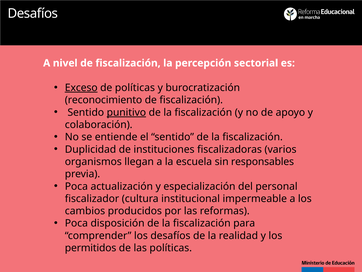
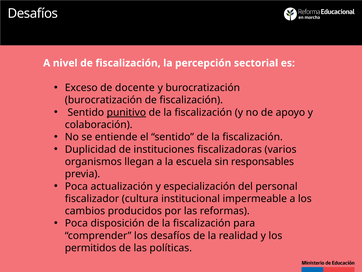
Exceso underline: present -> none (81, 88)
de políticas: políticas -> docente (135, 88)
reconocimiento: reconocimiento -> burocratización (104, 100)
